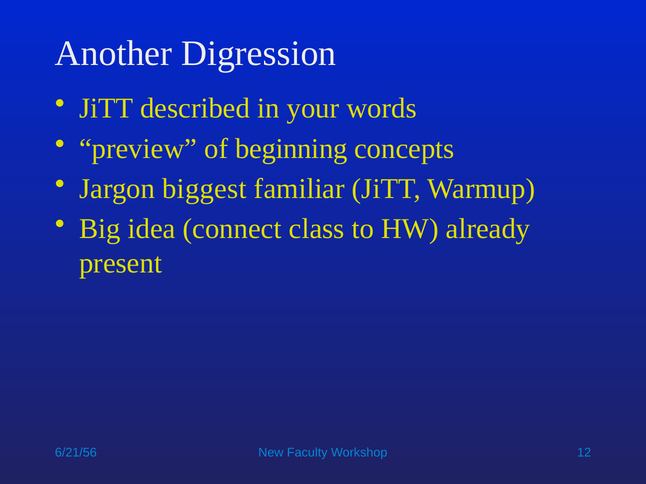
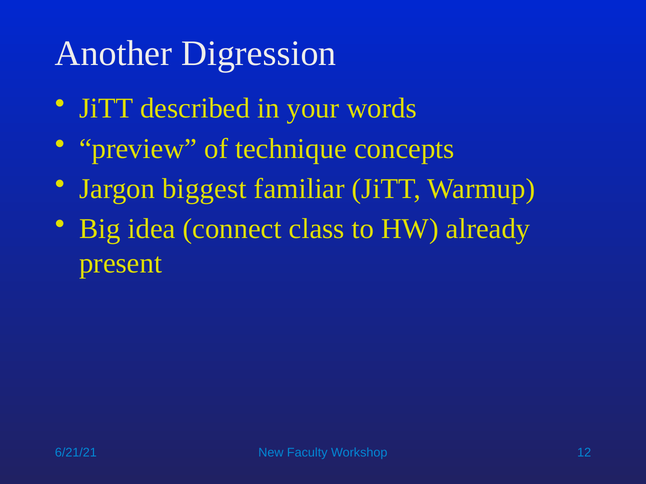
beginning: beginning -> technique (291, 149)
6/21/56: 6/21/56 -> 6/21/21 (76, 453)
